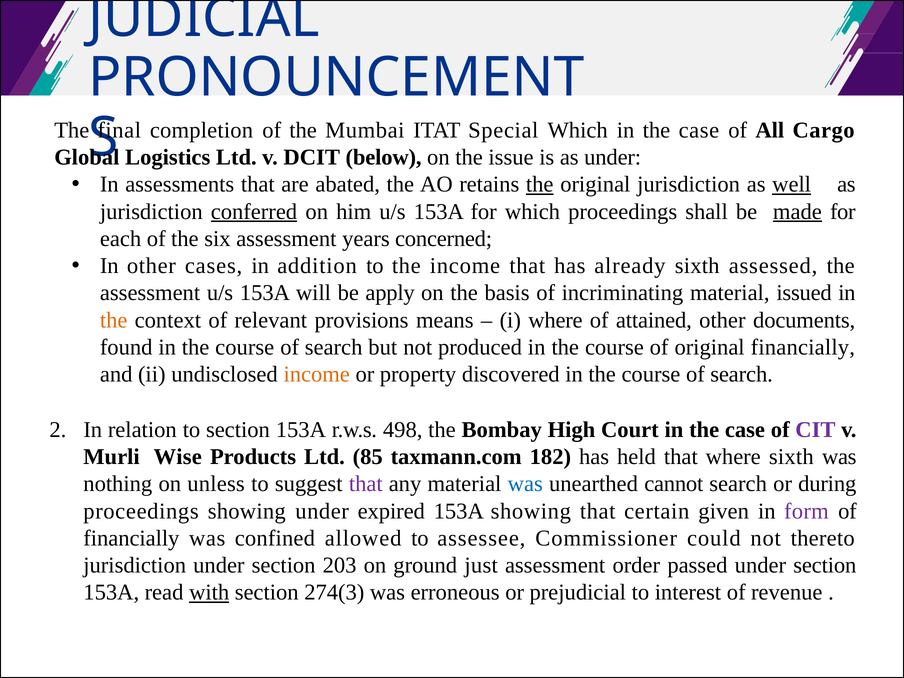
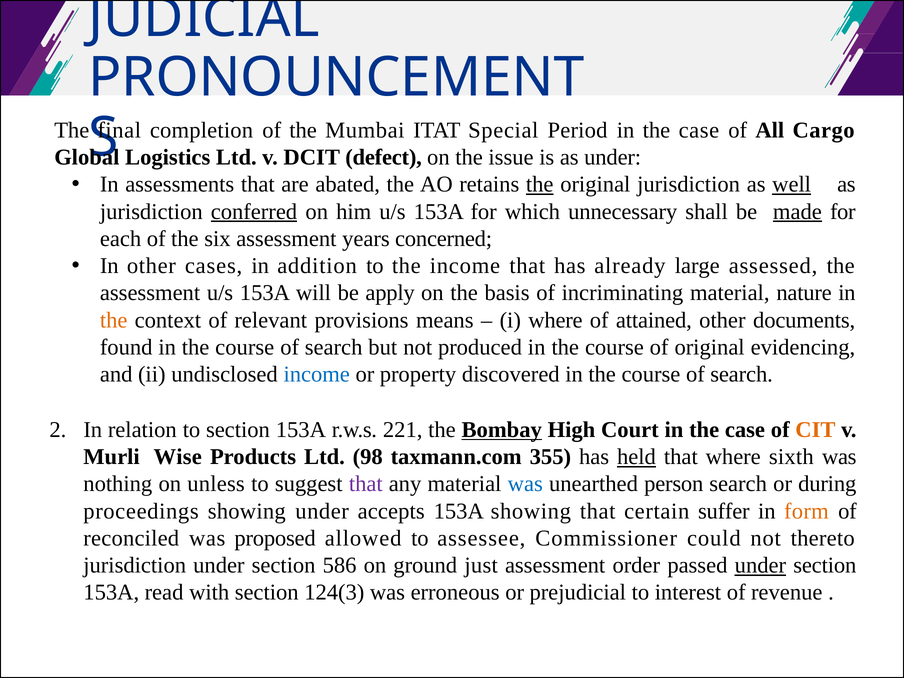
Special Which: Which -> Period (578, 130)
below: below -> defect (384, 157)
which proceedings: proceedings -> unnecessary (623, 212)
already sixth: sixth -> large (697, 266)
issued: issued -> nature (804, 293)
original financially: financially -> evidencing (803, 347)
income colour: orange -> blue (317, 374)
498: 498 -> 221 (403, 430)
Bombay underline: none -> present (502, 430)
CIT colour: purple -> orange (815, 430)
85: 85 -> 98 (368, 457)
182: 182 -> 355 (550, 457)
held underline: none -> present (636, 457)
cannot: cannot -> person (674, 484)
expired: expired -> accepts (391, 511)
given: given -> suffer (724, 511)
form colour: purple -> orange (806, 511)
financially: financially -> reconciled (131, 538)
confined: confined -> proposed (275, 538)
203: 203 -> 586 (340, 565)
under underline: none -> present (760, 565)
with underline: present -> none (209, 592)
274(3: 274(3 -> 124(3 (334, 592)
